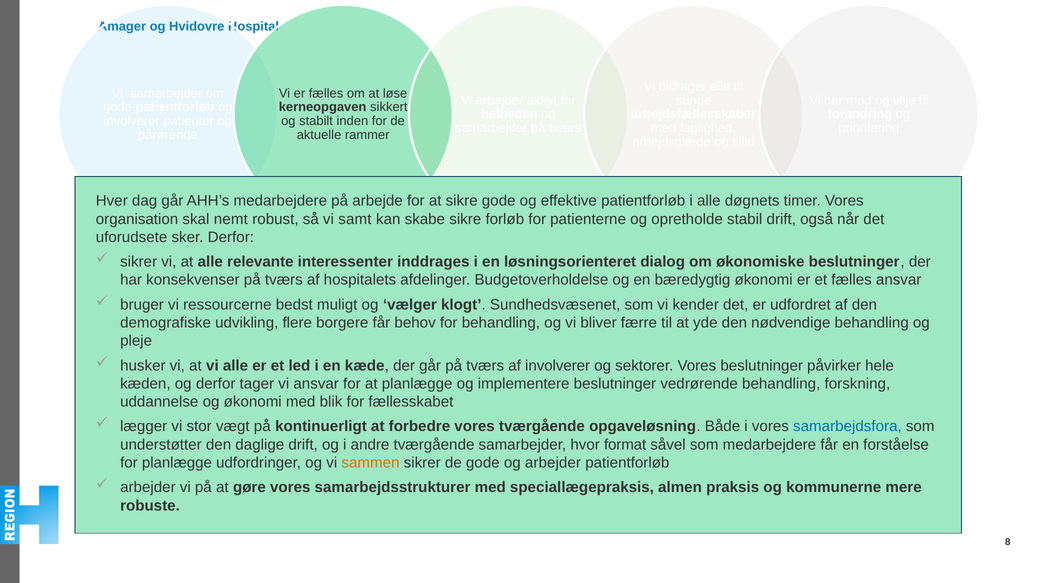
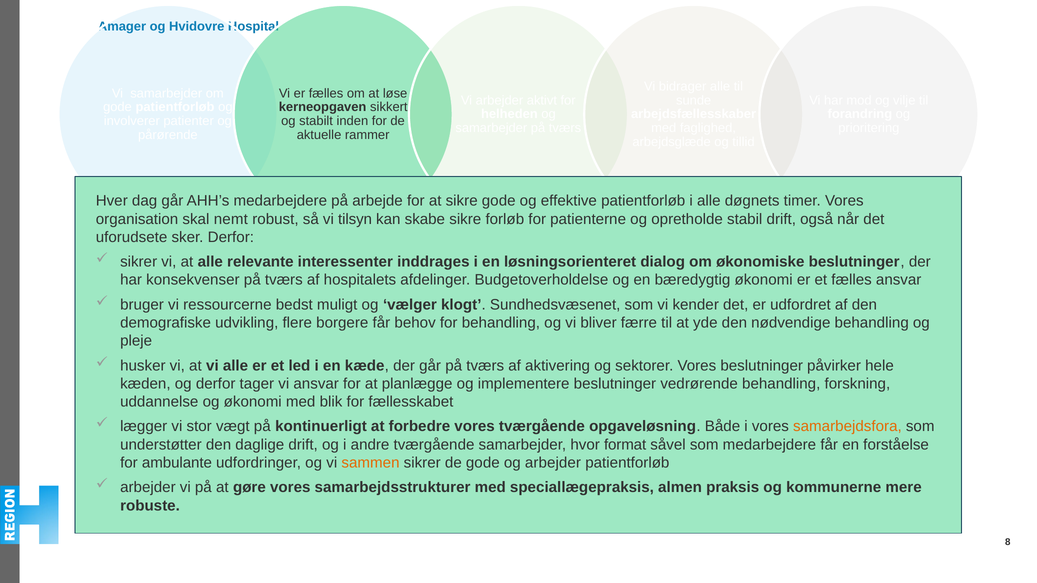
samt: samt -> tilsyn (355, 219)
af involverer: involverer -> aktivering (558, 366)
samarbejdsfora colour: blue -> orange (847, 427)
for planlægge: planlægge -> ambulante (177, 463)
